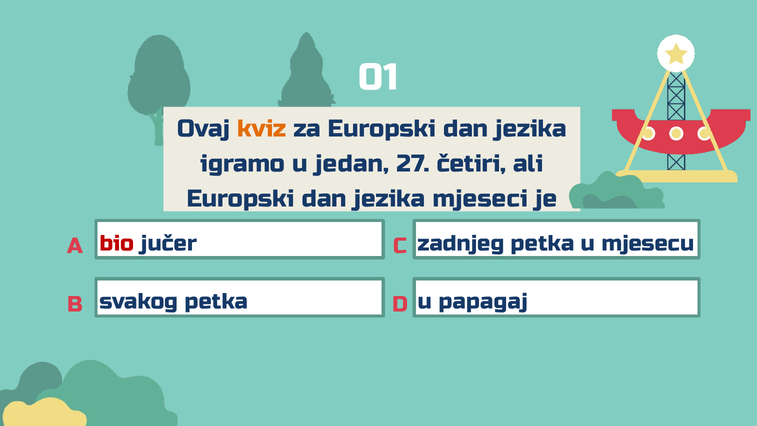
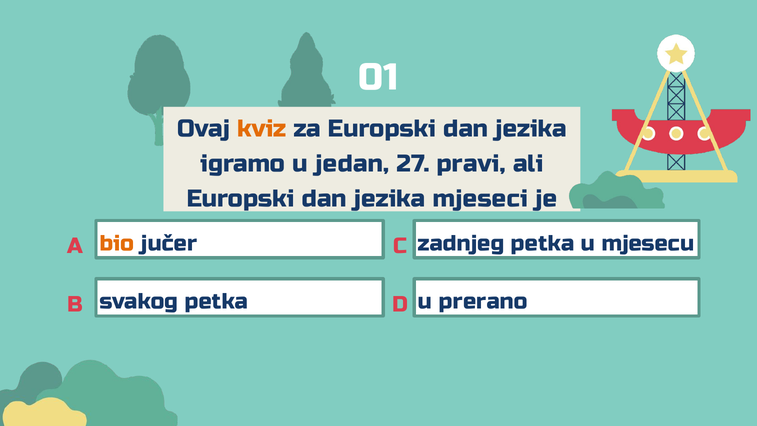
četiri: četiri -> pravi (471, 164)
bio colour: red -> orange (117, 243)
papagaj: papagaj -> prerano (483, 301)
